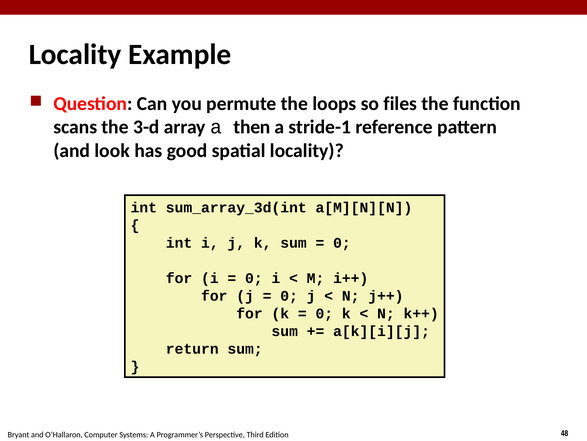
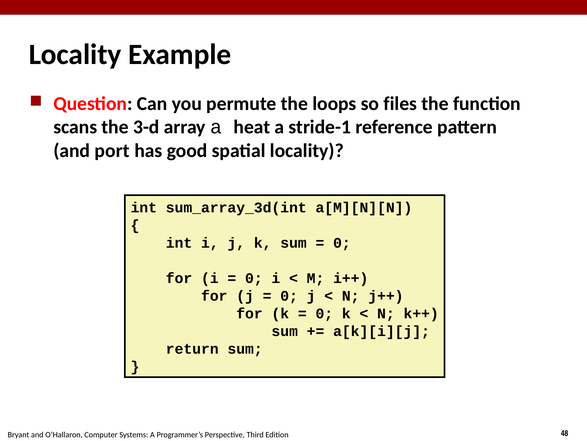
then: then -> heat (252, 127)
look: look -> port (112, 150)
